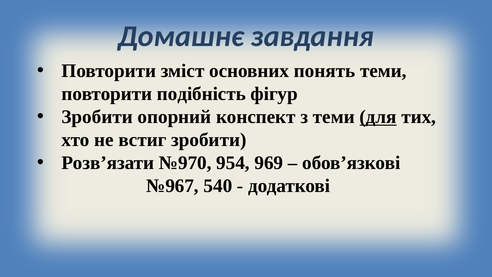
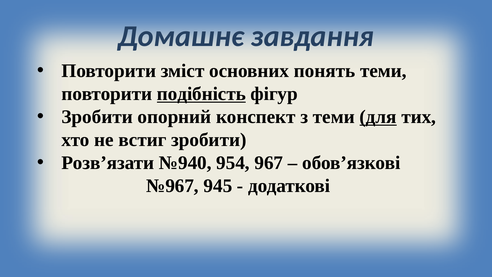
подібність underline: none -> present (201, 94)
№970: №970 -> №940 (185, 163)
969: 969 -> 967 (269, 163)
540: 540 -> 945 (218, 186)
